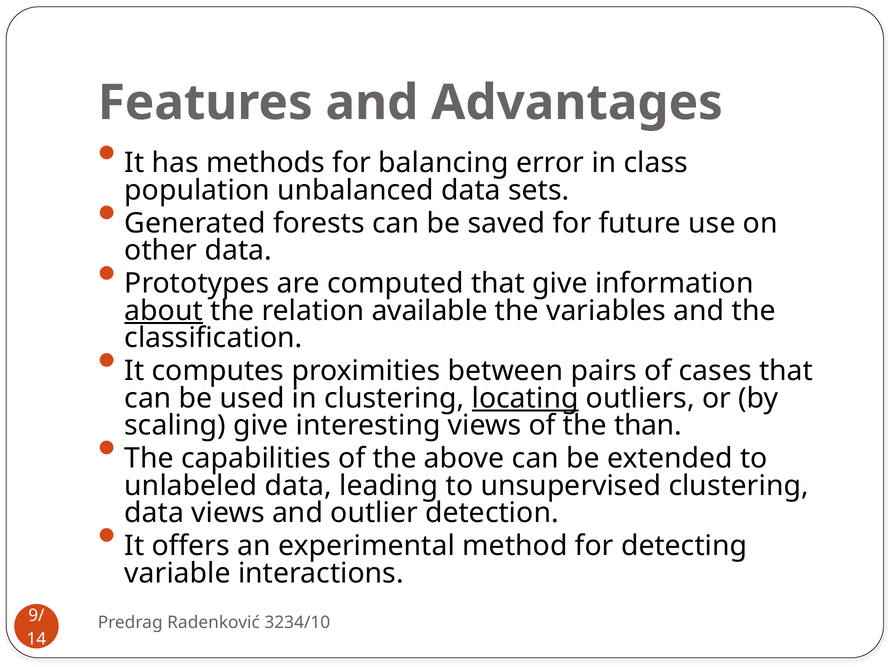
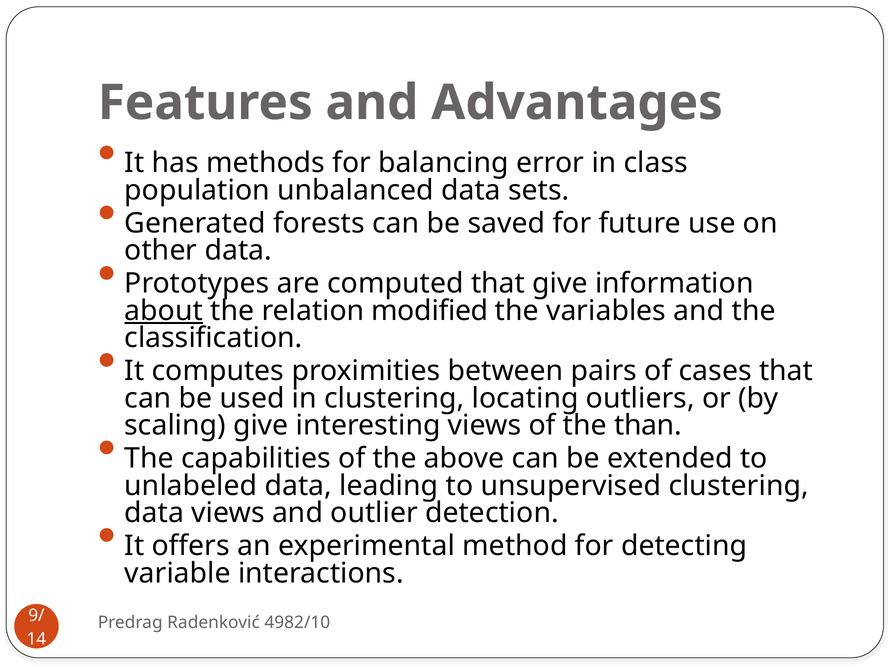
available: available -> modified (430, 311)
locating underline: present -> none (525, 399)
3234/10: 3234/10 -> 4982/10 (297, 623)
